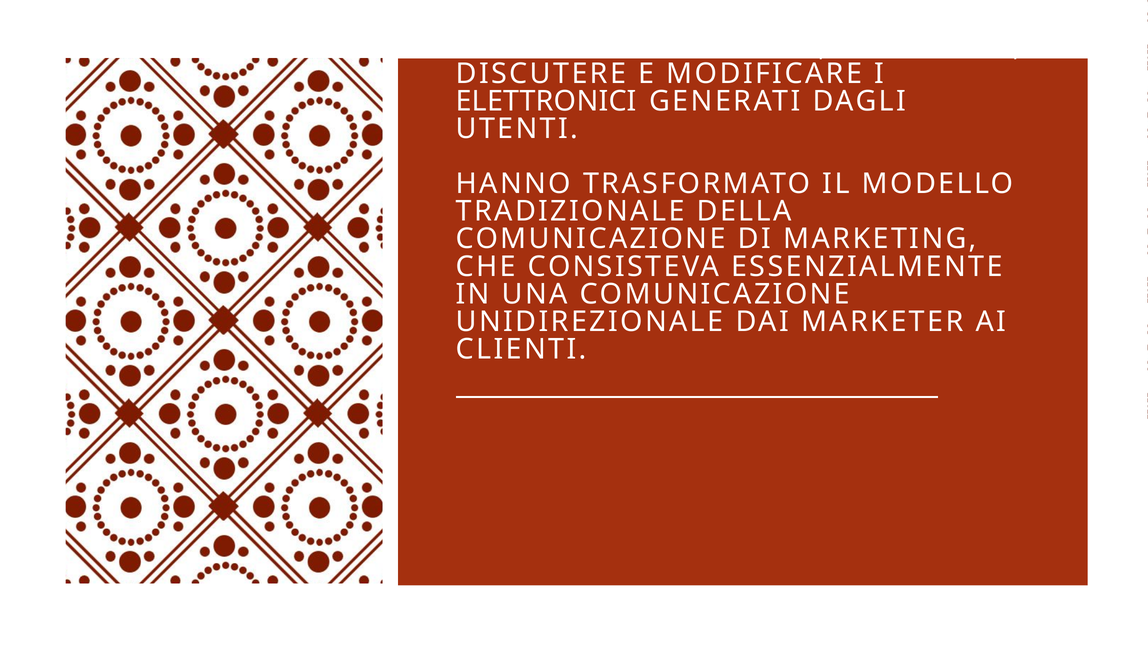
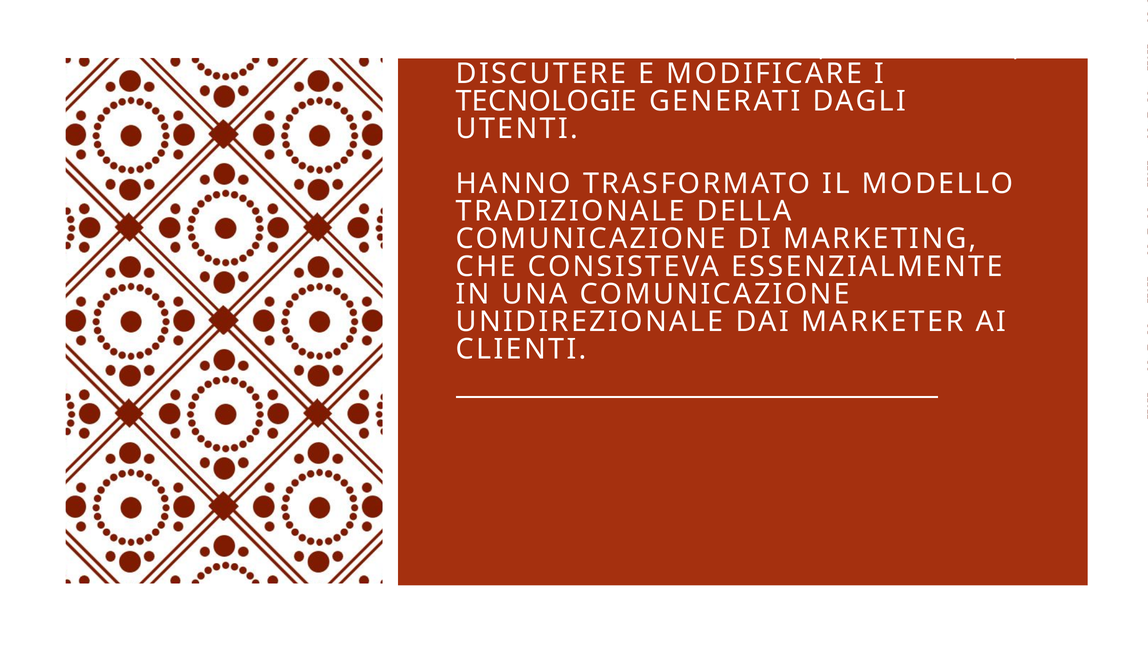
ELETTRONICI: ELETTRONICI -> TECNOLOGIE (546, 101)
